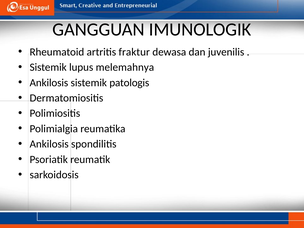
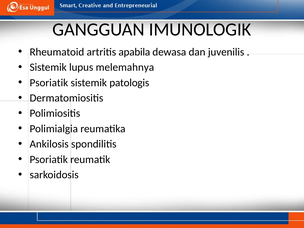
fraktur: fraktur -> apabila (134, 52)
Ankilosis: Ankilosis -> Psoriatik (49, 83)
